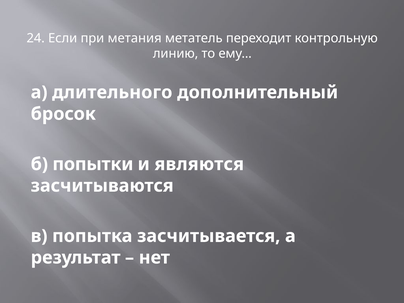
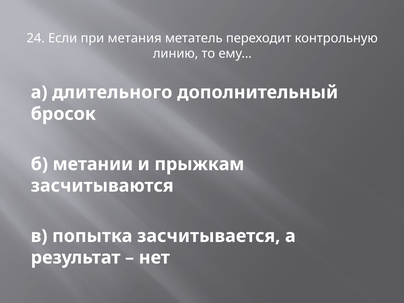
попытки: попытки -> метании (93, 164)
являются: являются -> прыжкам (199, 164)
